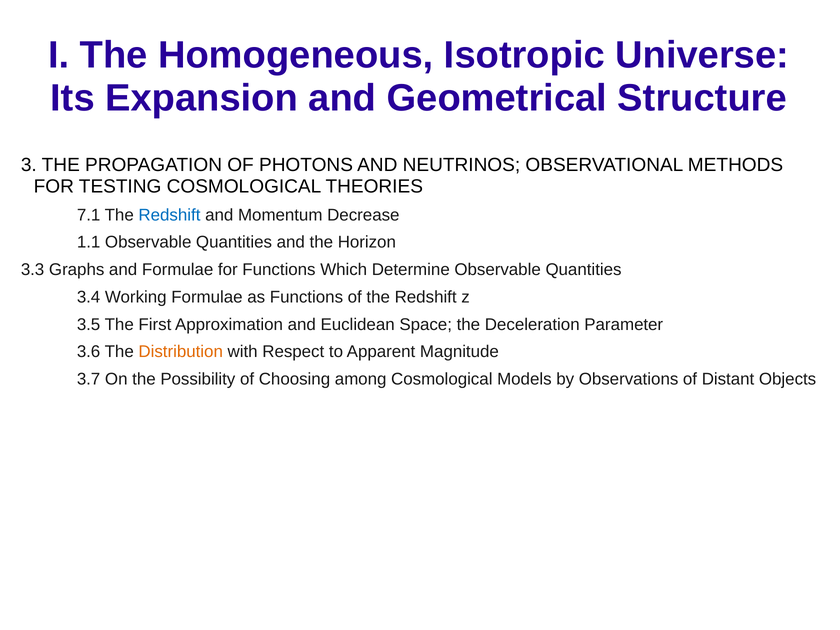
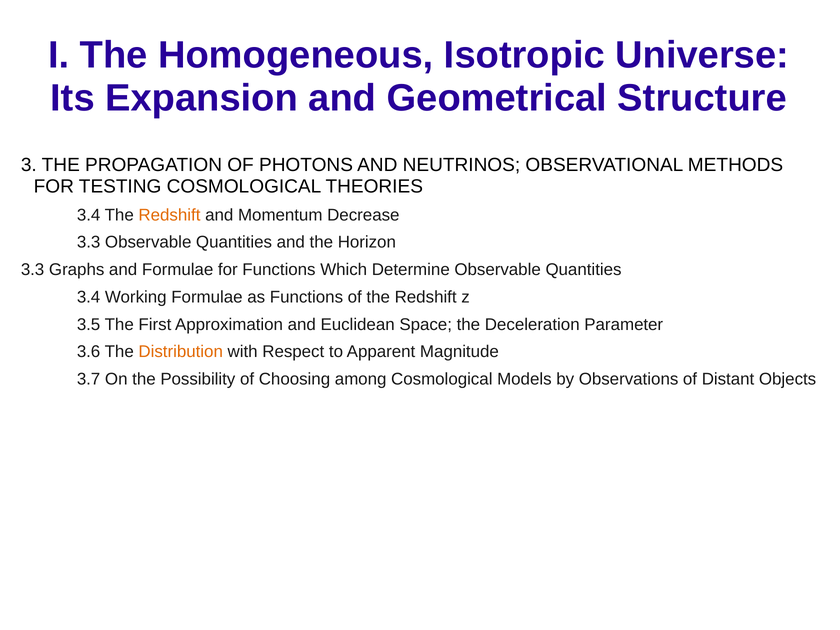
7.1: 7.1 -> 3.4 (89, 215)
Redshift colour: blue -> orange (169, 215)
1.1: 1.1 -> 3.3 (89, 242)
